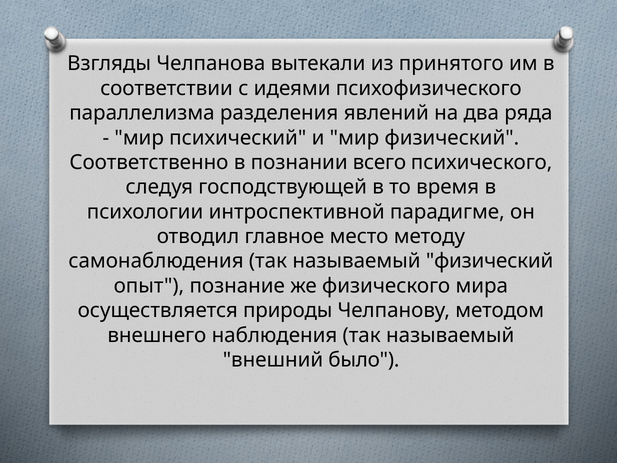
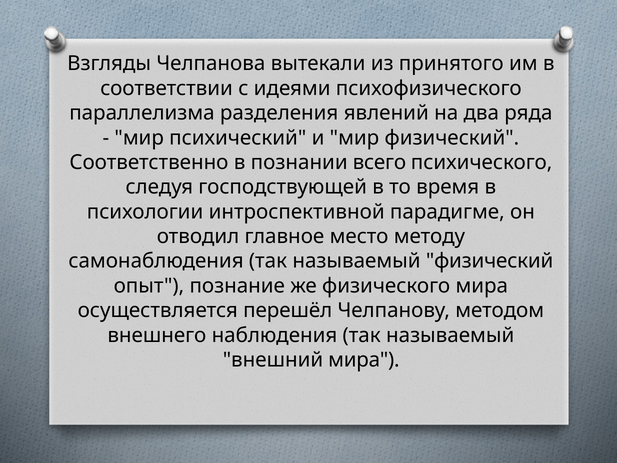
природы: природы -> перешёл (288, 310)
внешний было: было -> мира (364, 360)
